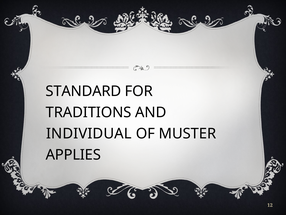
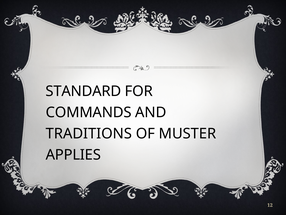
TRADITIONS: TRADITIONS -> COMMANDS (89, 112)
INDIVIDUAL: INDIVIDUAL -> TRADITIONS (89, 133)
